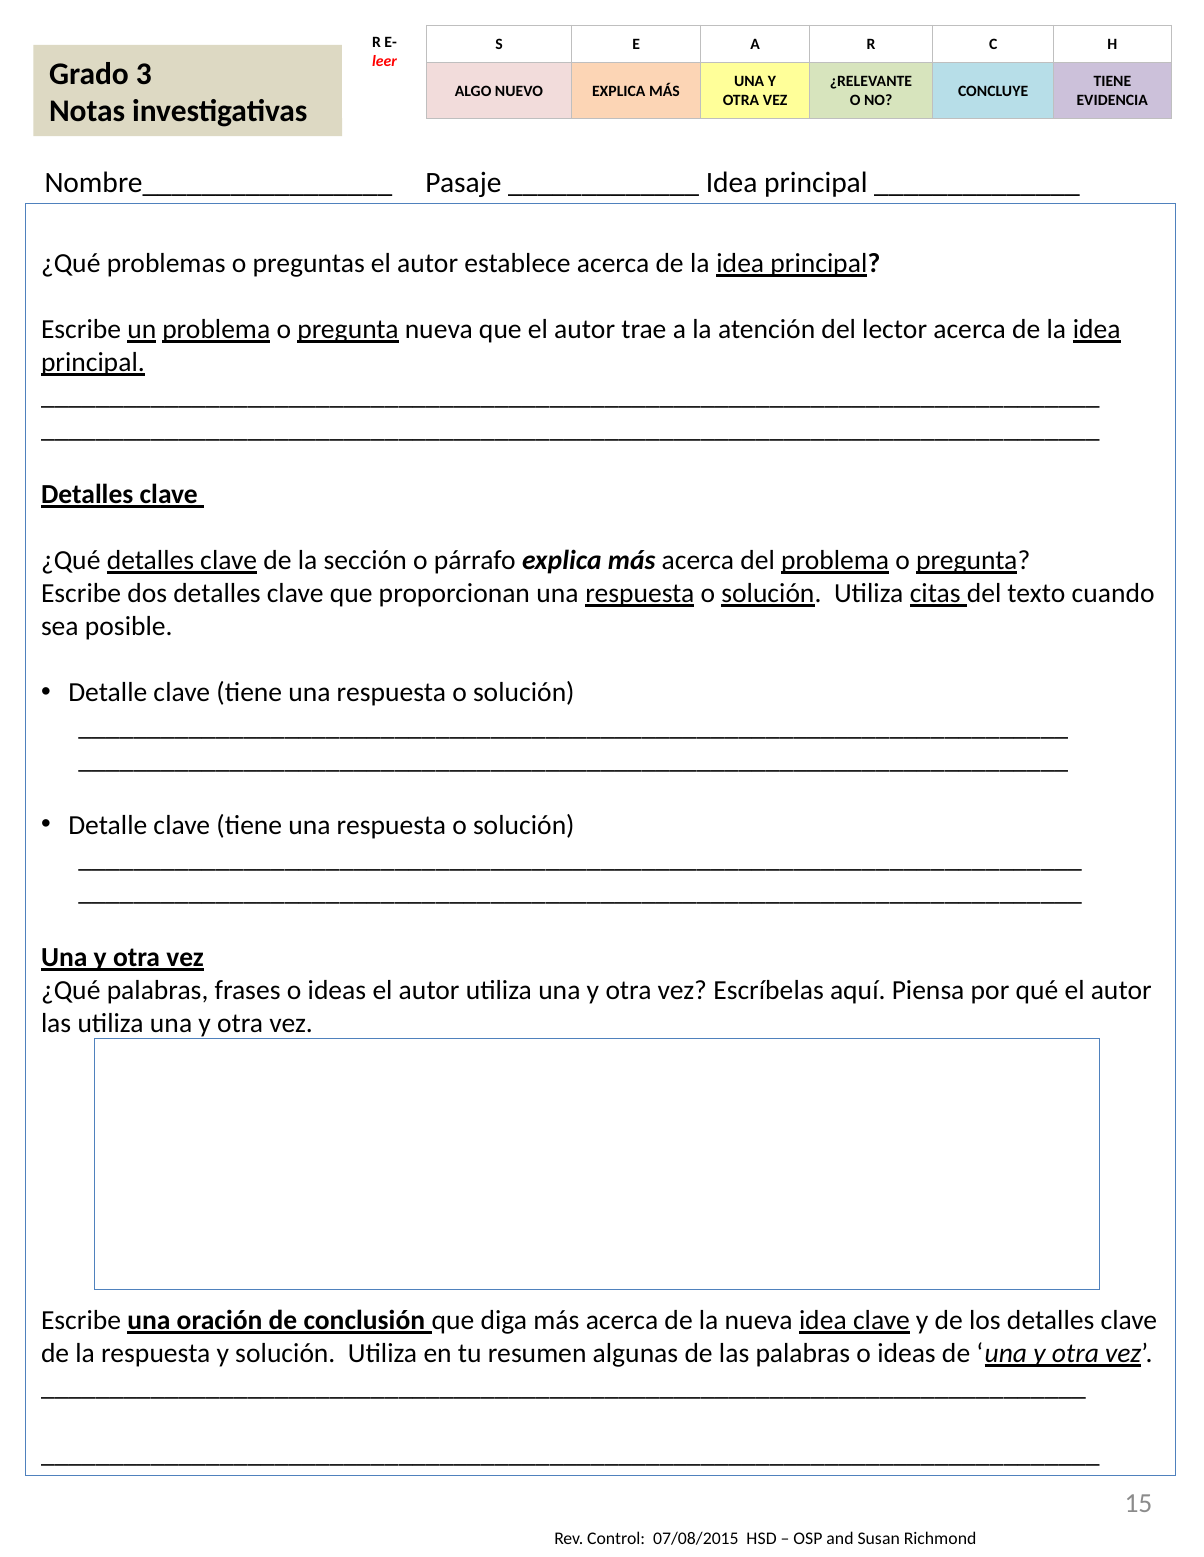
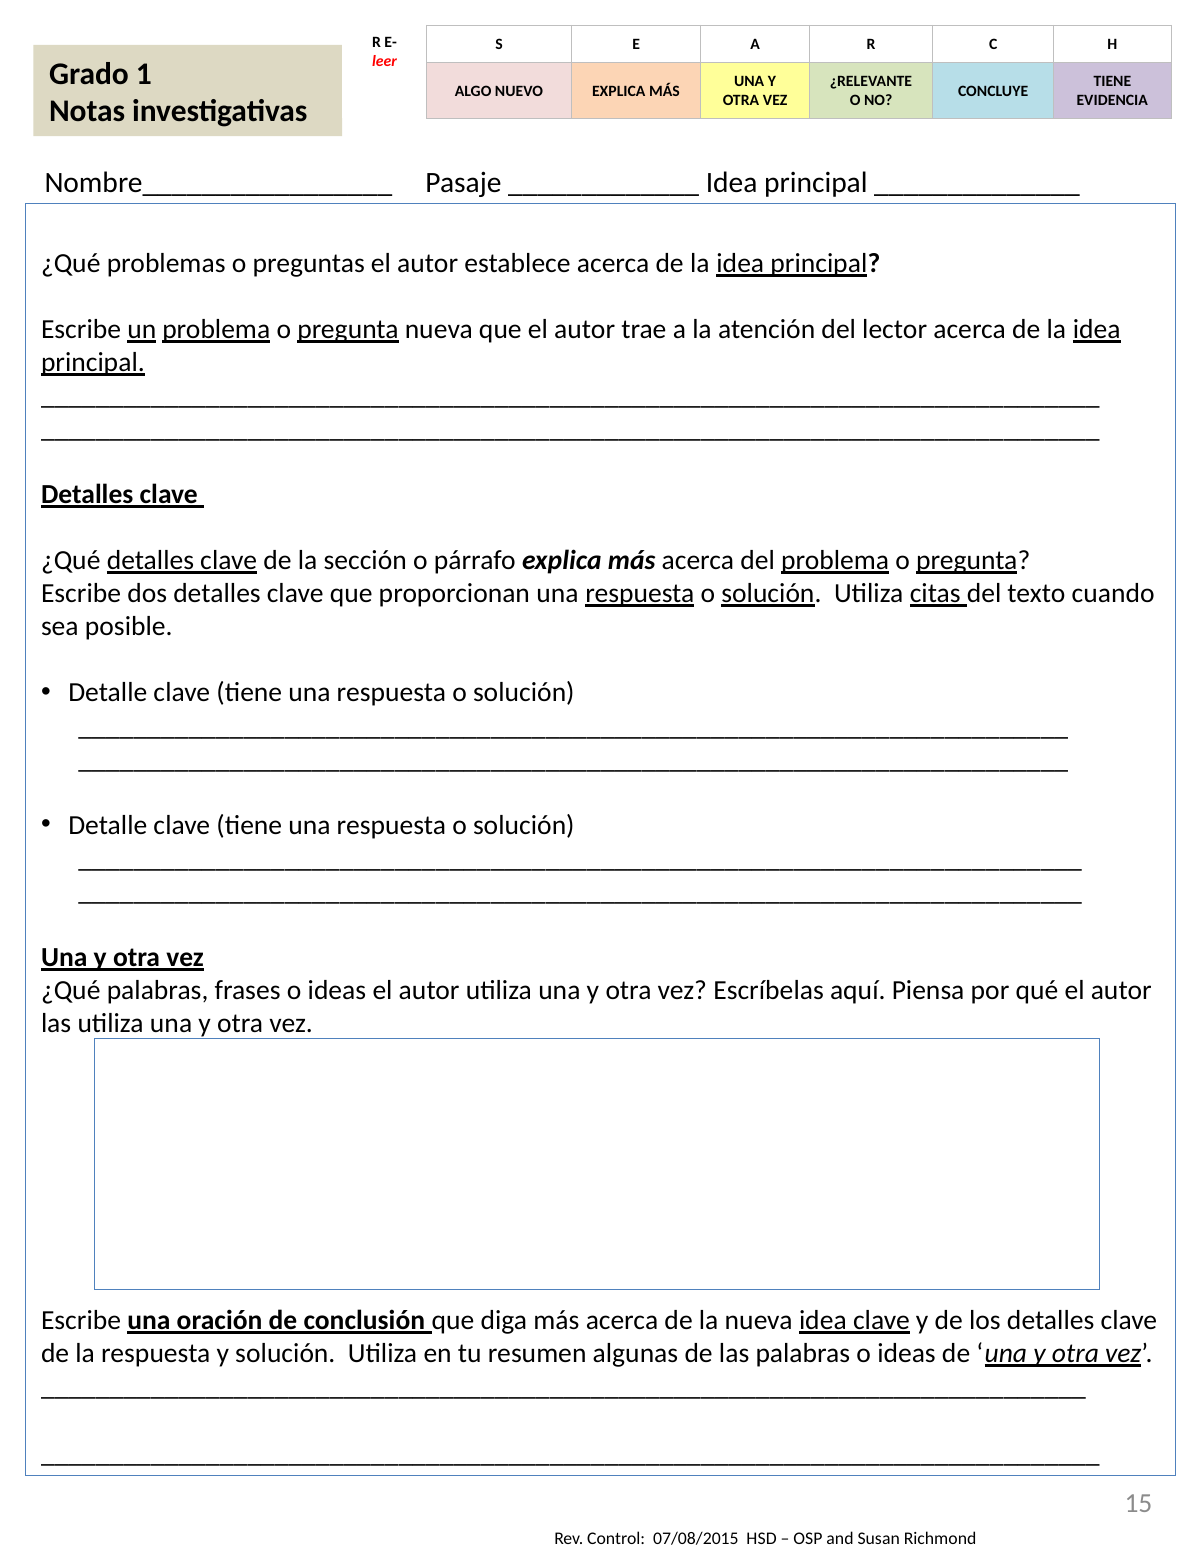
3: 3 -> 1 (144, 74)
